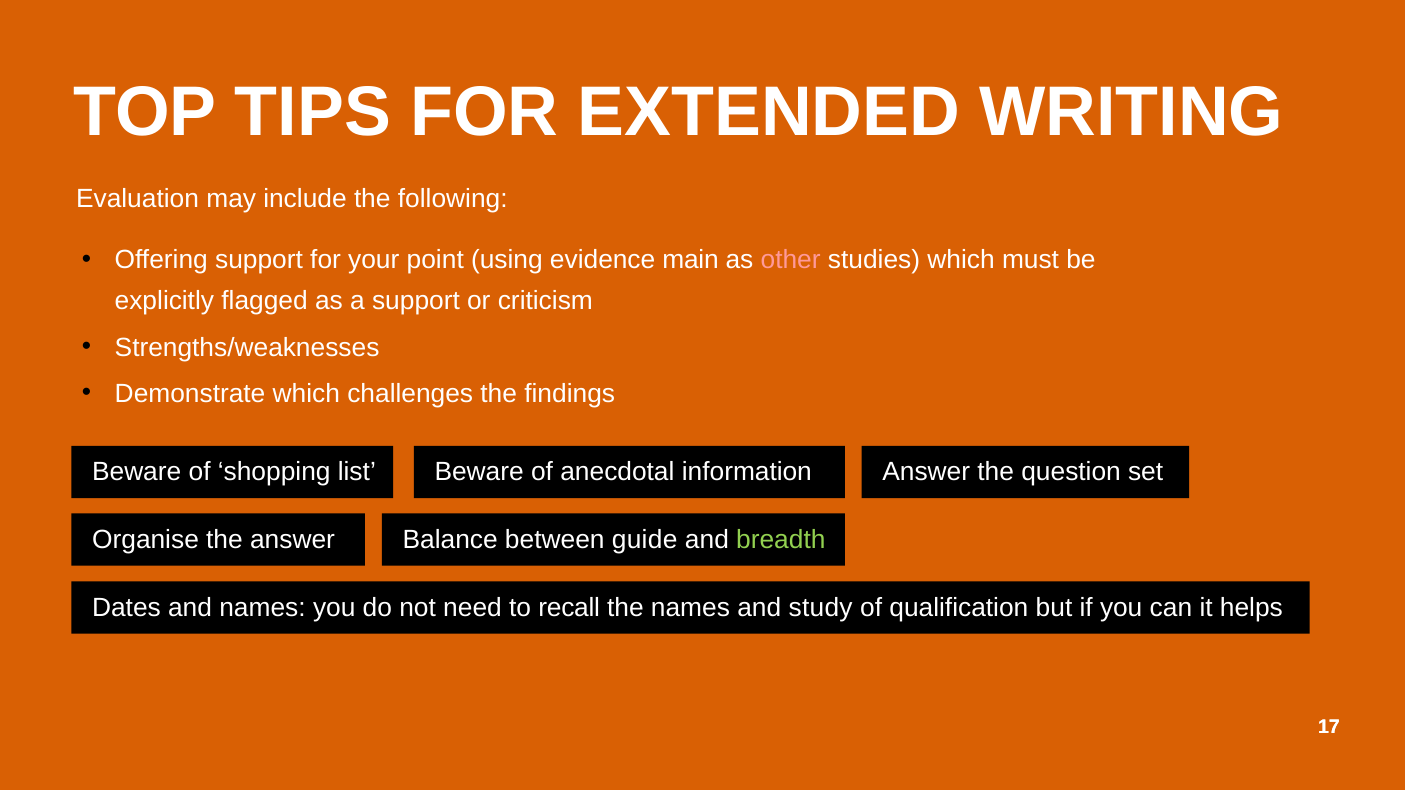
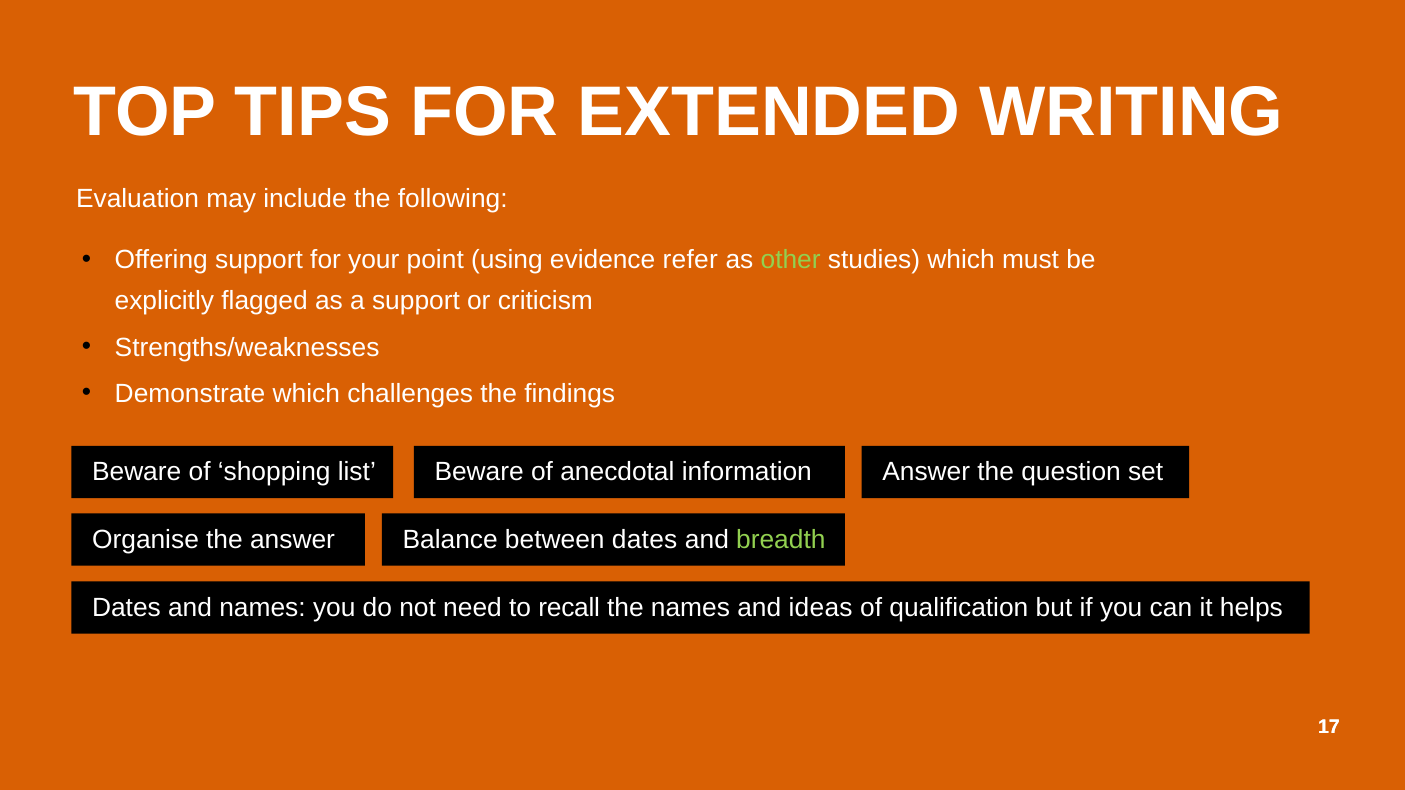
main: main -> refer (690, 260)
other colour: pink -> light green (791, 260)
between guide: guide -> dates (645, 540)
study: study -> ideas (821, 608)
